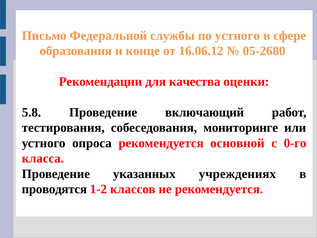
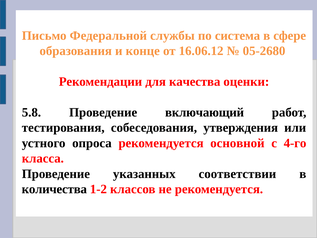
по устного: устного -> система (237, 36)
мониторинге: мониторинге -> утверждения (241, 128)
0-го: 0-го -> 4-го (295, 143)
учреждениях: учреждениях -> соответствии (237, 174)
проводятся: проводятся -> количества (54, 189)
